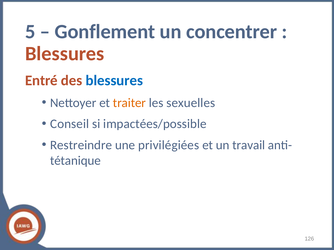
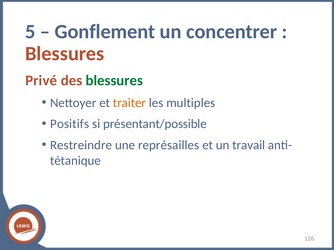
Entré: Entré -> Privé (41, 81)
blessures colour: blue -> green (114, 81)
sexuelles: sexuelles -> multiples (191, 103)
Conseil: Conseil -> Positifs (70, 124)
impactées/possible: impactées/possible -> présentant/possible (155, 124)
privilégiées: privilégiées -> représailles (169, 145)
